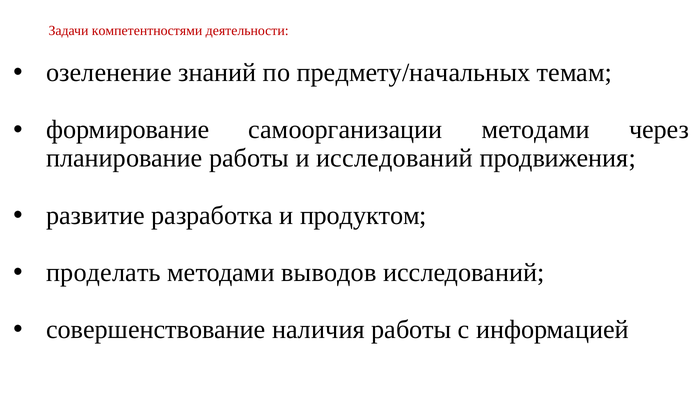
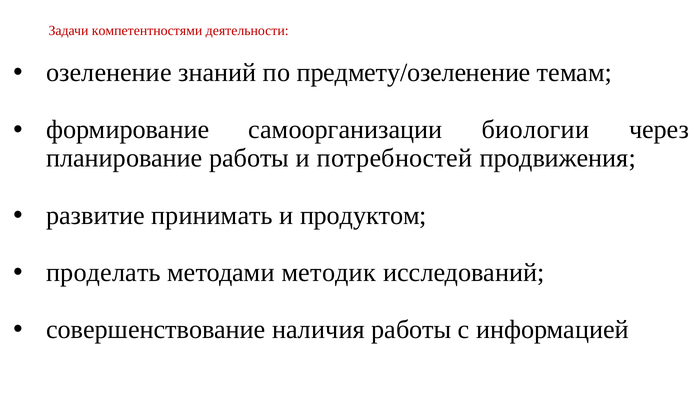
предмету/начальных: предмету/начальных -> предмету/озеленение (414, 73)
самоорганизации методами: методами -> биологии (536, 130)
и исследований: исследований -> потребностей (395, 158)
разработка: разработка -> принимать (212, 215)
выводов: выводов -> методик (329, 272)
